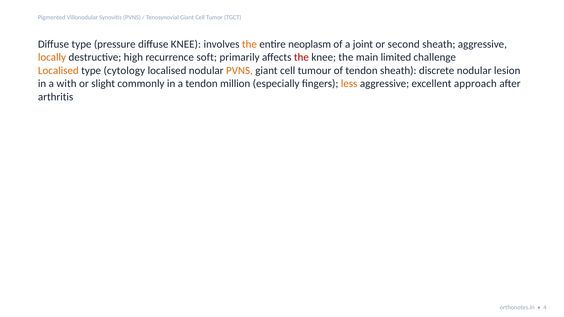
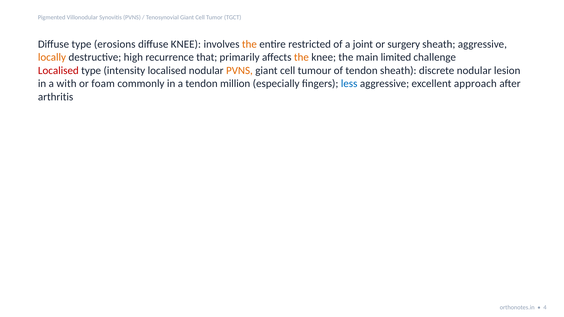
pressure: pressure -> erosions (115, 44)
neoplasm: neoplasm -> restricted (310, 44)
second: second -> surgery (404, 44)
soft: soft -> that (207, 57)
the colour: red -> orange (301, 57)
Localised colour: orange -> red (58, 71)
cytology: cytology -> intensity (124, 71)
slight: slight -> foam (103, 84)
less colour: orange -> blue (349, 84)
